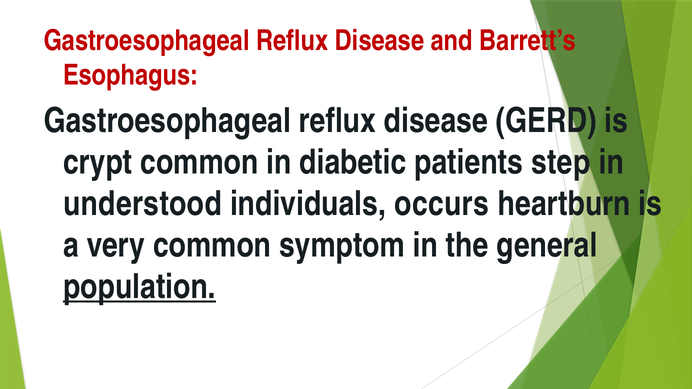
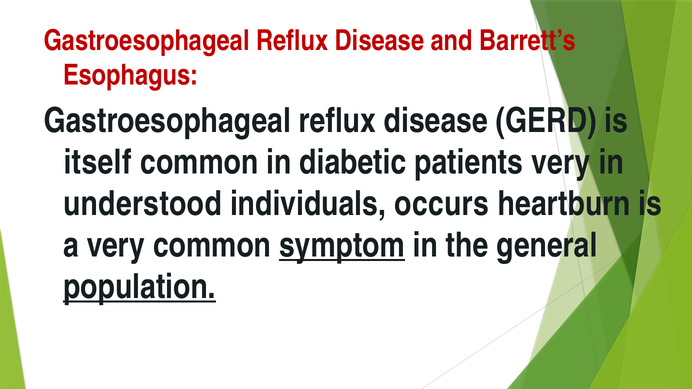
crypt: crypt -> itself (98, 162)
patients step: step -> very (561, 162)
symptom underline: none -> present (342, 245)
